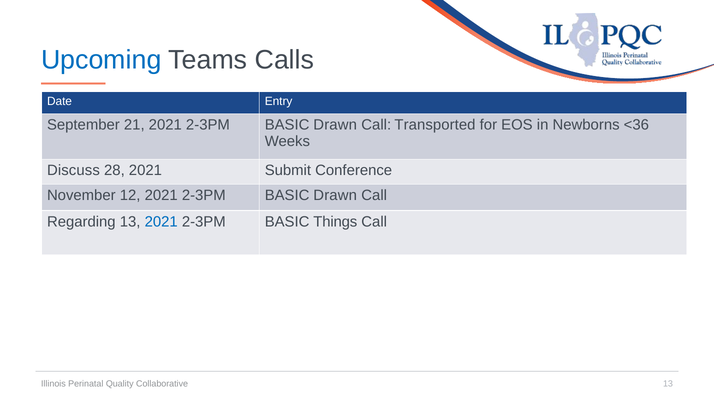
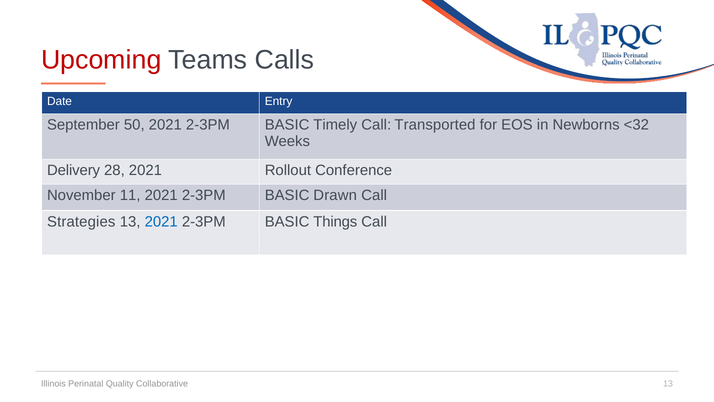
Upcoming colour: blue -> red (101, 60)
21: 21 -> 50 (134, 125)
Drawn: Drawn -> Timely (335, 125)
<36: <36 -> <32 (636, 125)
Discuss: Discuss -> Delivery (74, 170)
Submit: Submit -> Rollout (288, 170)
12: 12 -> 11 (130, 195)
Regarding: Regarding -> Strategies (81, 222)
